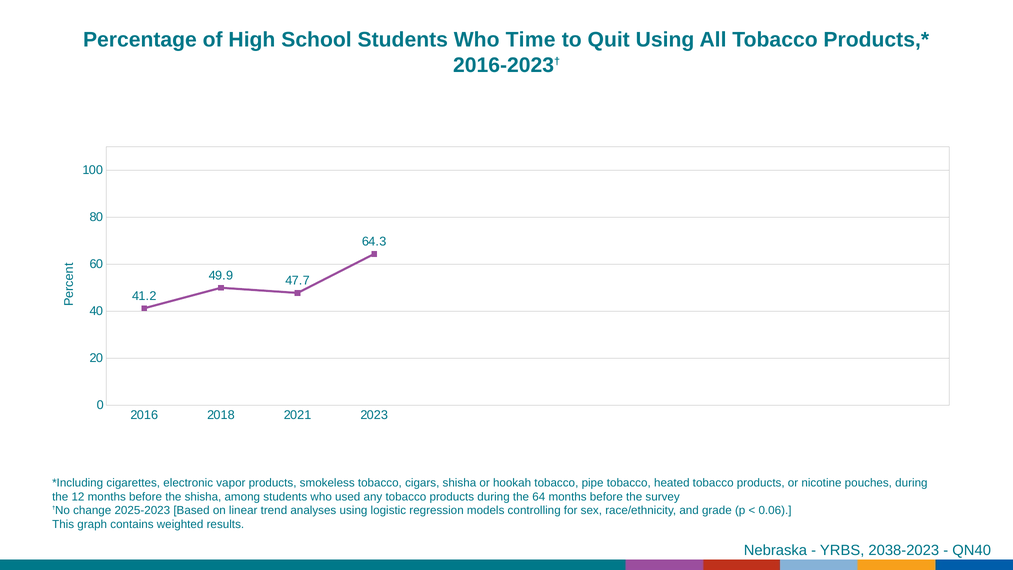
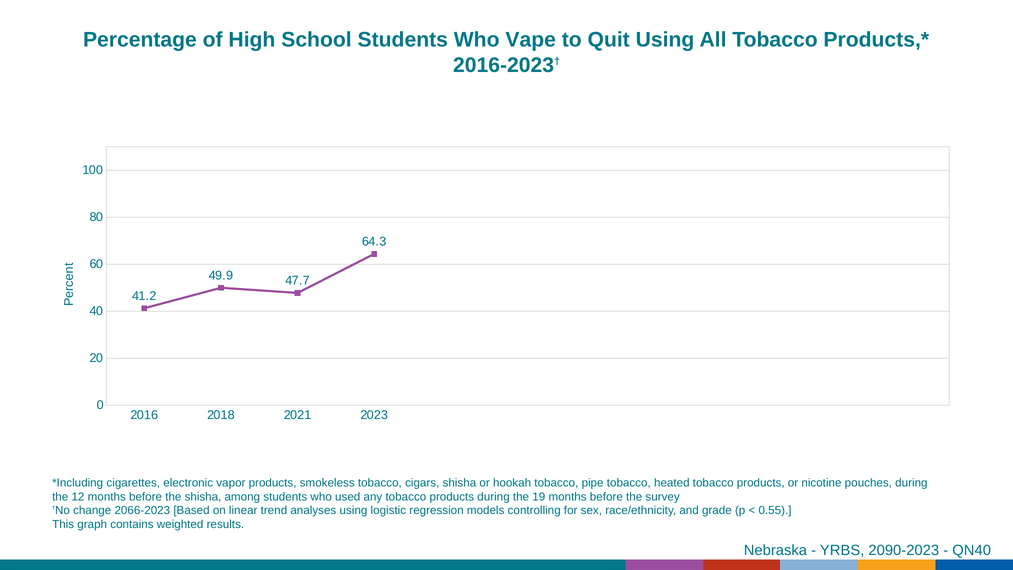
Time: Time -> Vape (531, 40)
64: 64 -> 19 (539, 497)
2025-2023: 2025-2023 -> 2066-2023 (142, 510)
0.06: 0.06 -> 0.55 (775, 510)
2038-2023: 2038-2023 -> 2090-2023 (904, 550)
